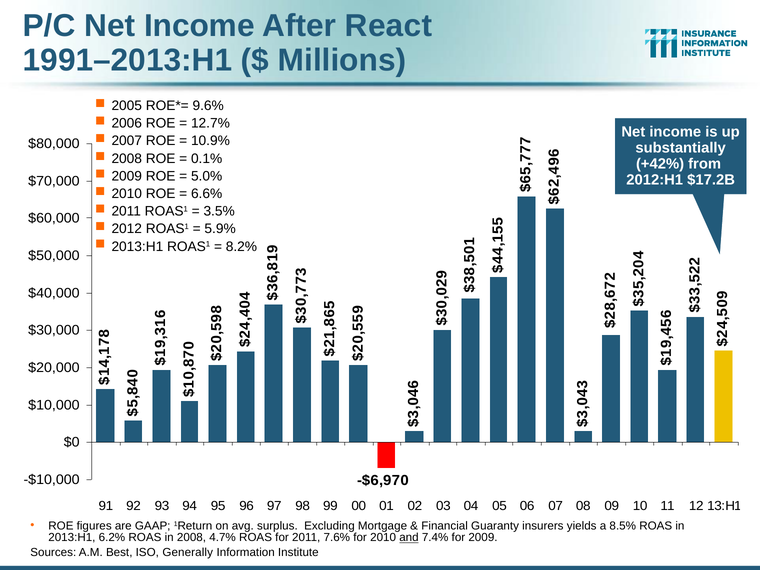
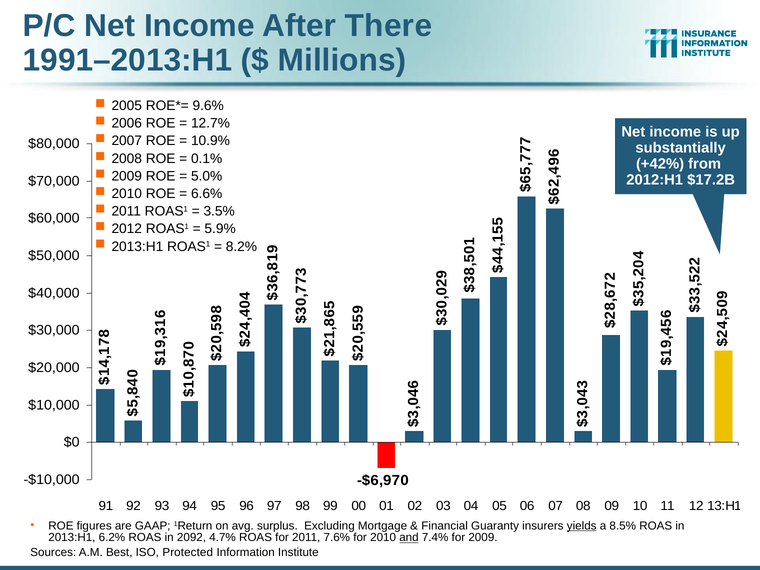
React: React -> There (389, 26)
yields underline: none -> present (582, 526)
in 2008: 2008 -> 2092 (191, 538)
Generally: Generally -> Protected (188, 552)
